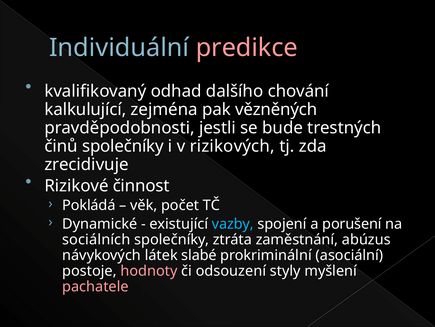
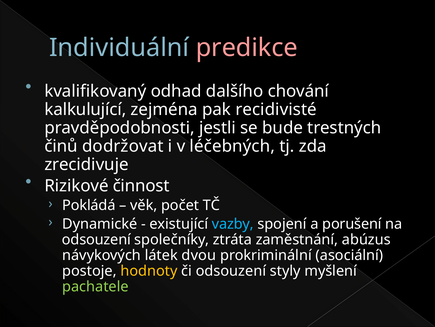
vězněných: vězněných -> recidivisté (276, 109)
činů společníky: společníky -> dodržovat (123, 146)
rizikových: rizikových -> léčebných (232, 146)
sociálních: sociálních -> odsouzení (96, 239)
slabé: slabé -> dvou (199, 255)
hodnoty colour: pink -> yellow (149, 270)
pachatele colour: pink -> light green (95, 286)
